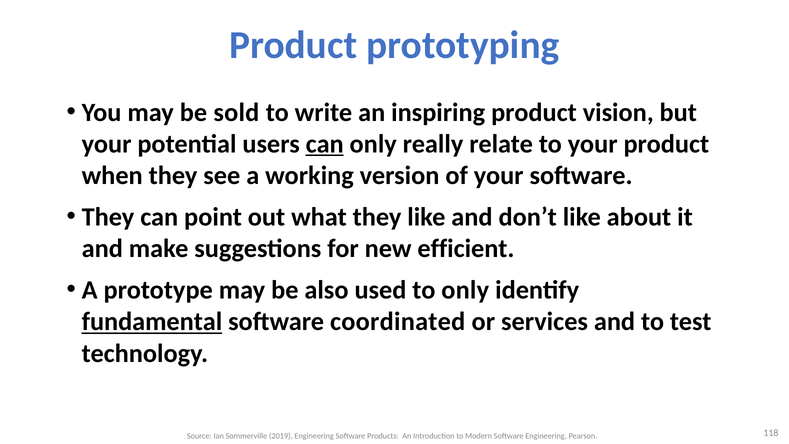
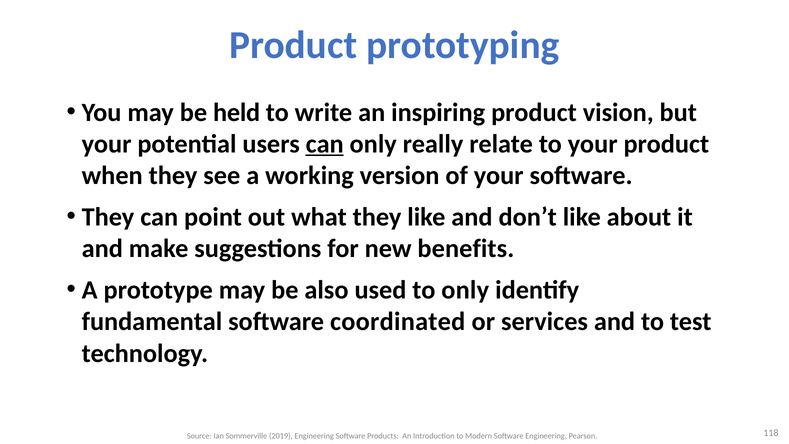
sold: sold -> held (237, 112)
efficient: efficient -> benefits (466, 249)
fundamental underline: present -> none (152, 322)
